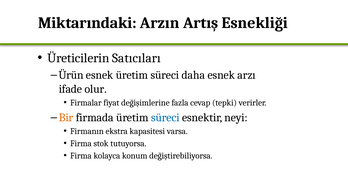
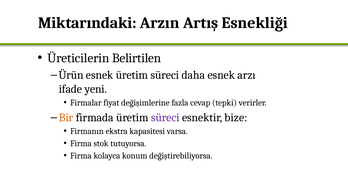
Satıcıları: Satıcıları -> Belirtilen (137, 58)
olur: olur -> yeni (96, 89)
süreci colour: blue -> purple (165, 117)
neyi: neyi -> bize (236, 117)
